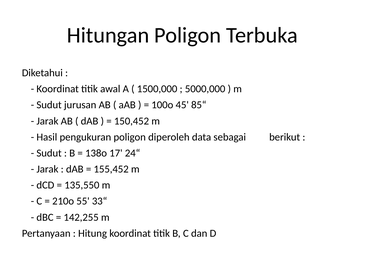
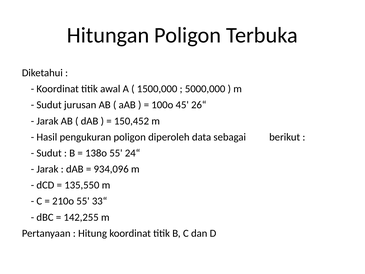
85“: 85“ -> 26“ (199, 105)
138o 17: 17 -> 55 (116, 153)
155,452: 155,452 -> 934,096 (111, 169)
